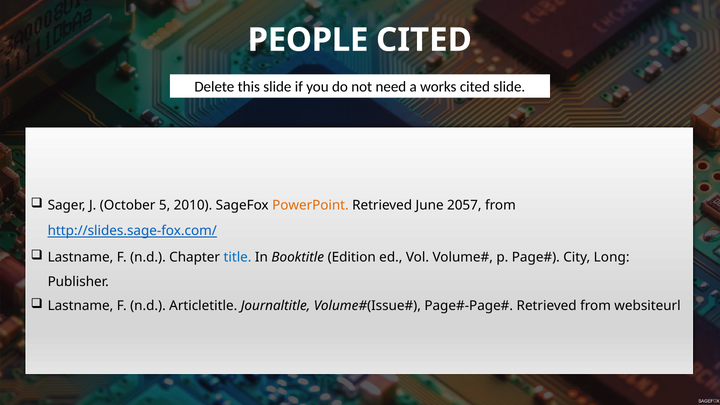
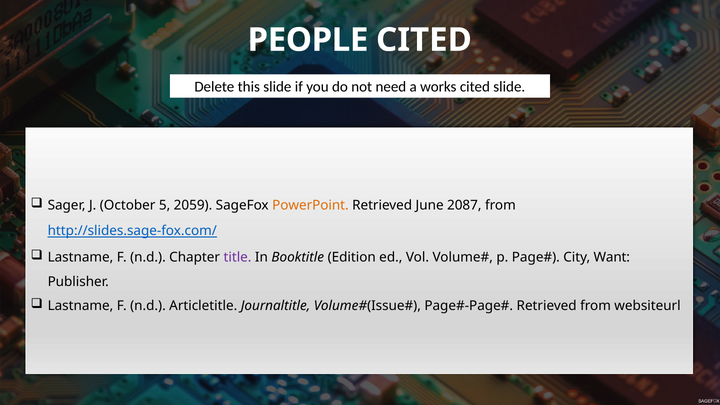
2010: 2010 -> 2059 (193, 205)
2057: 2057 -> 2087 (464, 205)
title colour: blue -> purple (237, 257)
Long: Long -> Want (612, 257)
